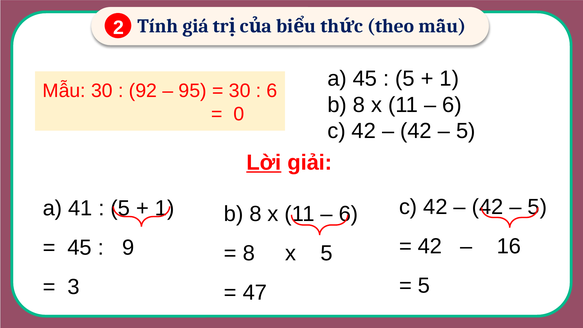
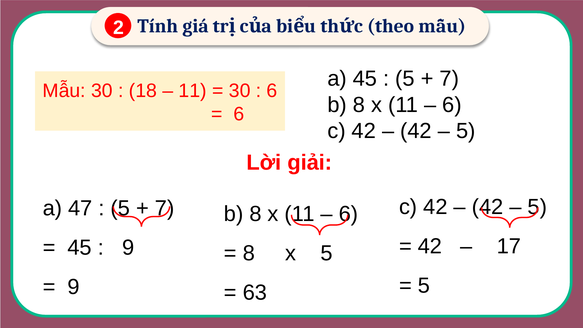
1: 1 -> 7 (449, 79)
92: 92 -> 18 (143, 91)
95: 95 -> 11 (193, 91)
0: 0 -> 6 (239, 114)
Lời underline: present -> none (264, 163)
41: 41 -> 47 (80, 208)
1: 1 -> 7 (165, 208)
16: 16 -> 17 (509, 246)
3: 3 -> 9 (74, 287)
47: 47 -> 63 (255, 292)
